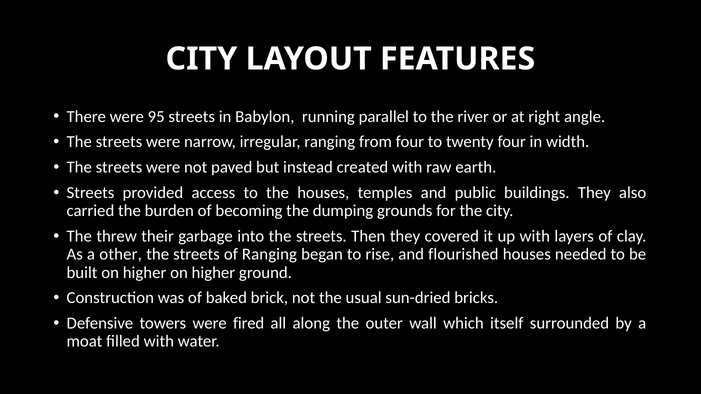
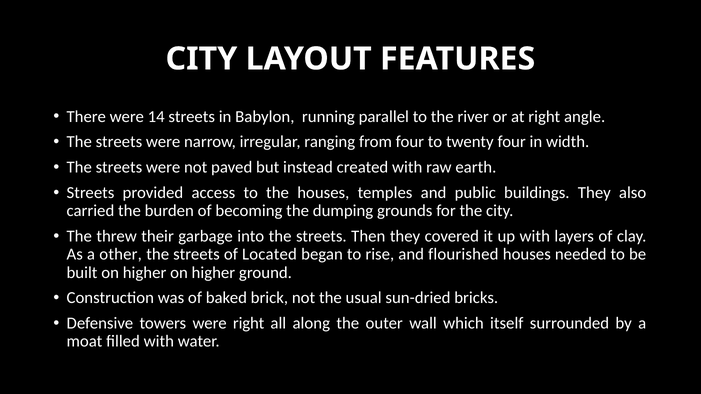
95: 95 -> 14 (156, 117)
of Ranging: Ranging -> Located (269, 255)
were fired: fired -> right (249, 324)
